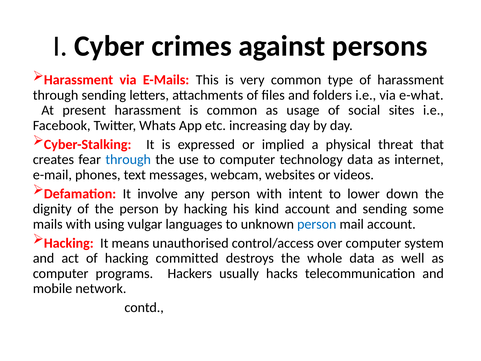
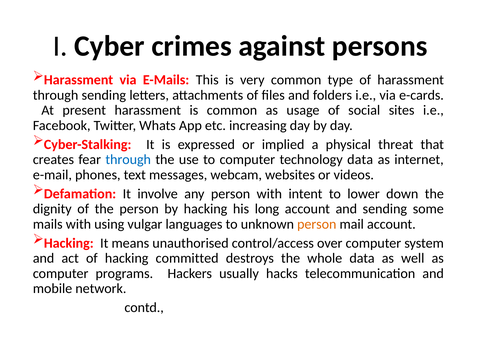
e-what: e-what -> e-cards (421, 95)
kind: kind -> long (267, 209)
person colour: blue -> orange (317, 224)
